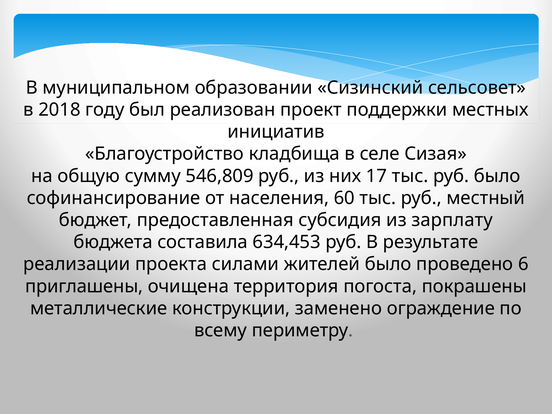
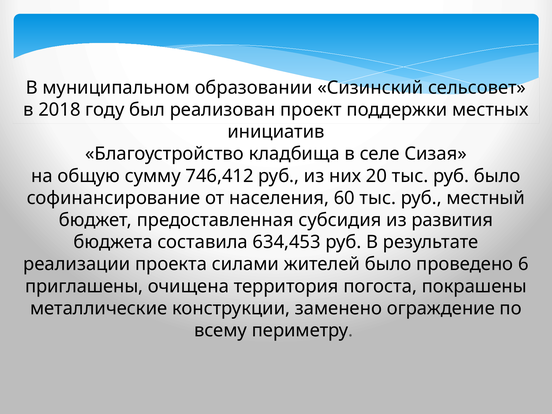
546,809: 546,809 -> 746,412 (220, 176)
17: 17 -> 20 (377, 176)
зарплату: зарплату -> развития (452, 220)
